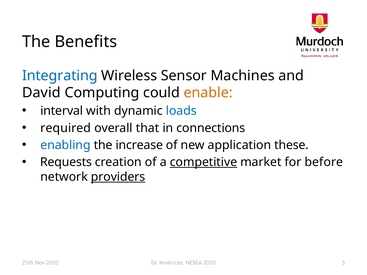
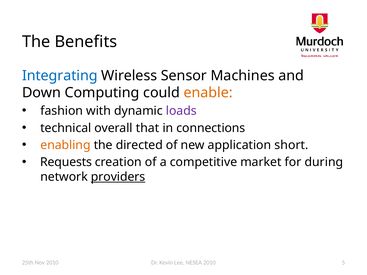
David: David -> Down (41, 93)
interval: interval -> fashion (62, 111)
loads colour: blue -> purple (181, 111)
required: required -> technical (66, 128)
enabling colour: blue -> orange (65, 145)
increase: increase -> directed (139, 145)
these: these -> short (291, 145)
competitive underline: present -> none (203, 162)
before: before -> during (324, 162)
